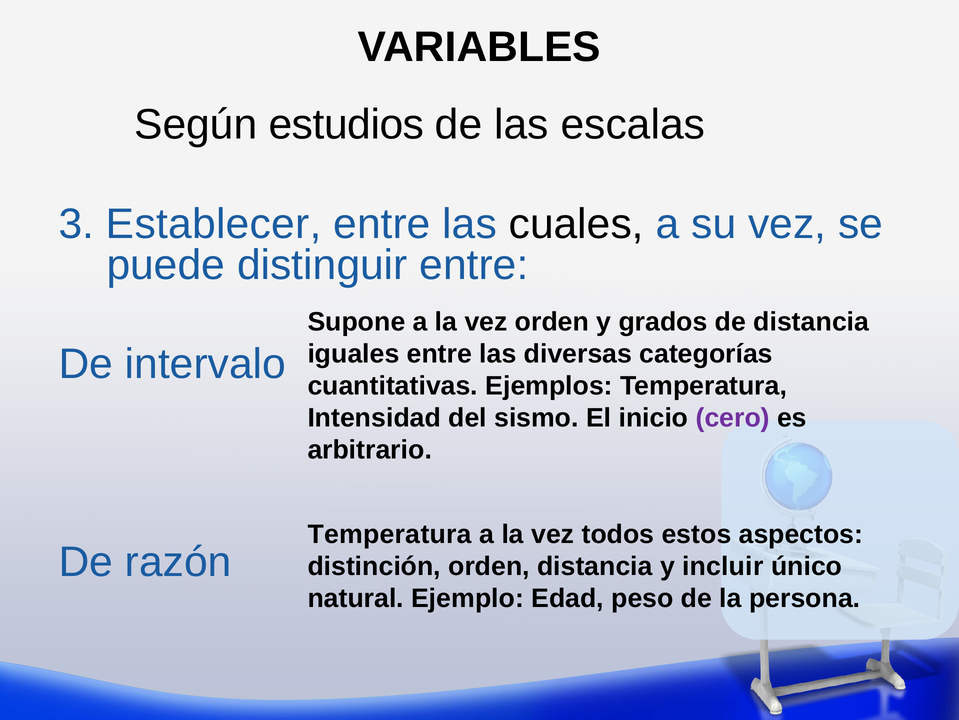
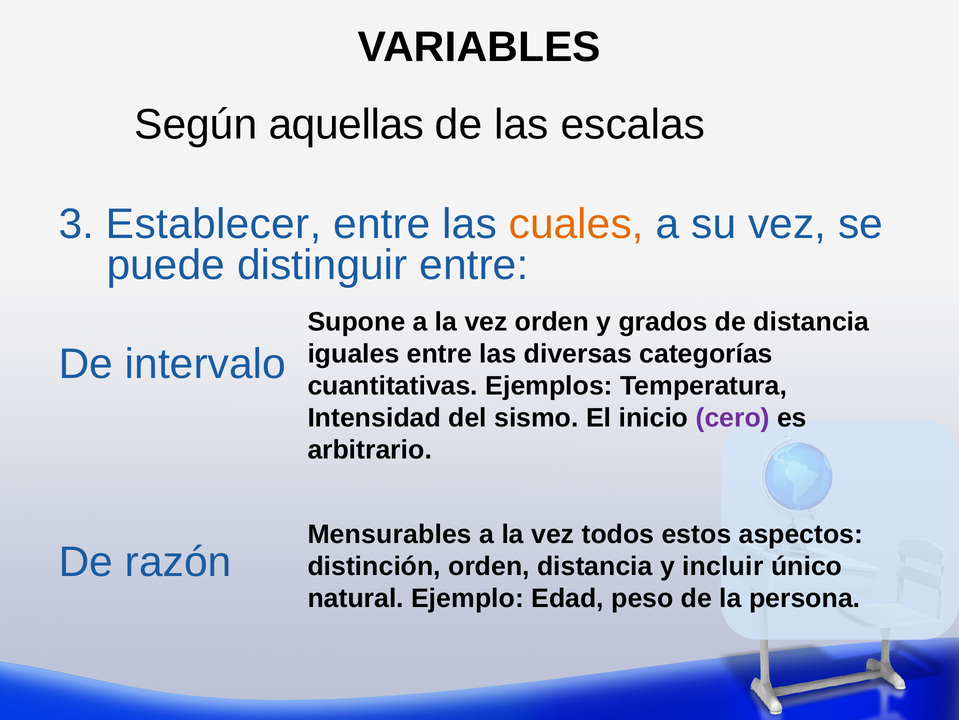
estudios: estudios -> aquellas (346, 125)
cuales colour: black -> orange (576, 224)
Temperatura: Temperatura -> Mensurables (390, 534)
